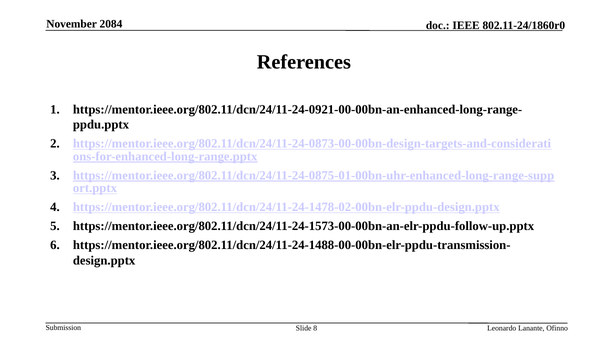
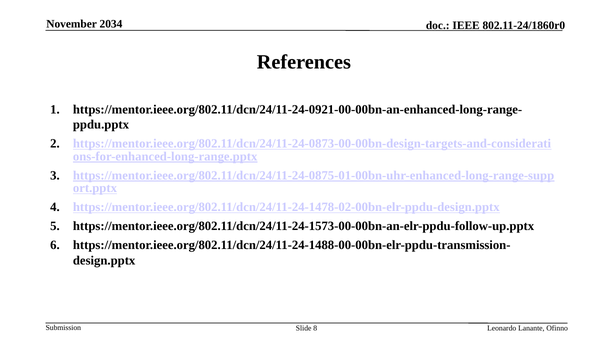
2084: 2084 -> 2034 (111, 24)
